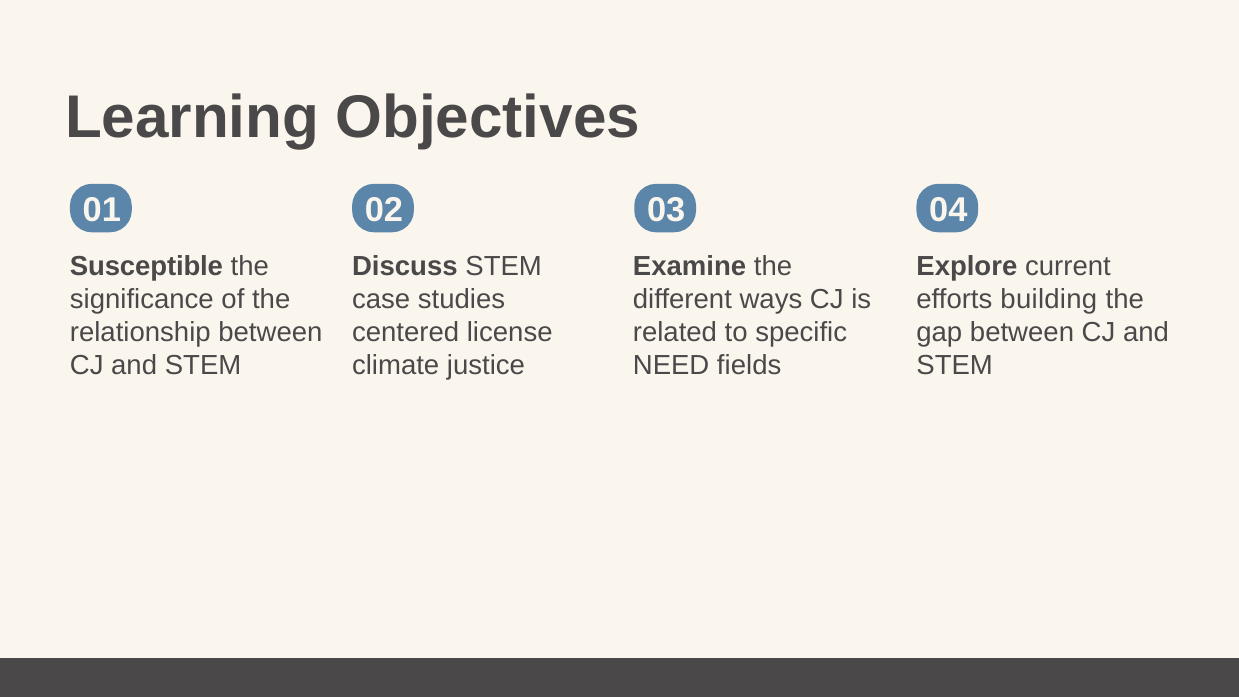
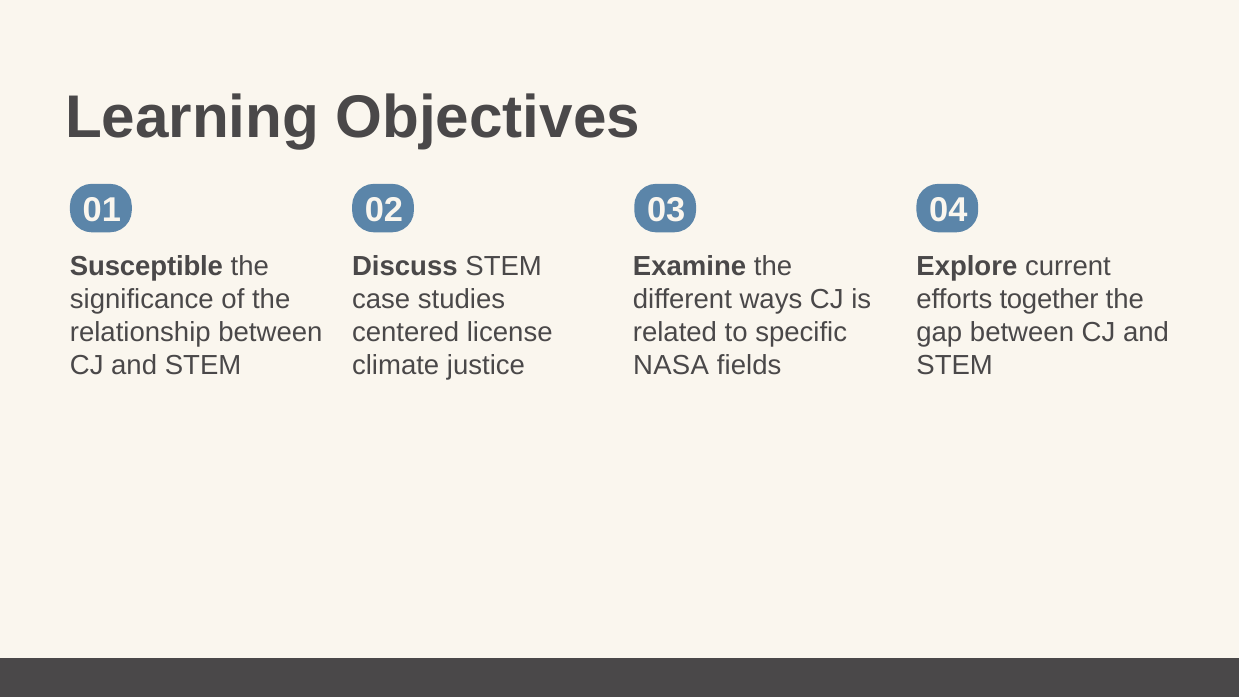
building: building -> together (1049, 300)
NEED: NEED -> NASA (671, 366)
